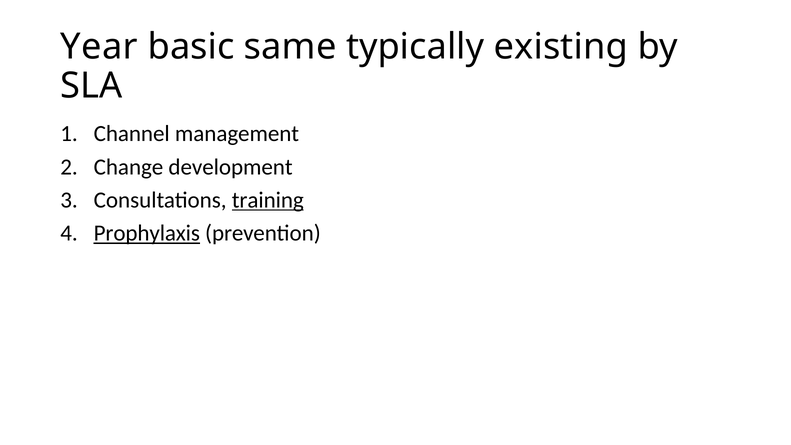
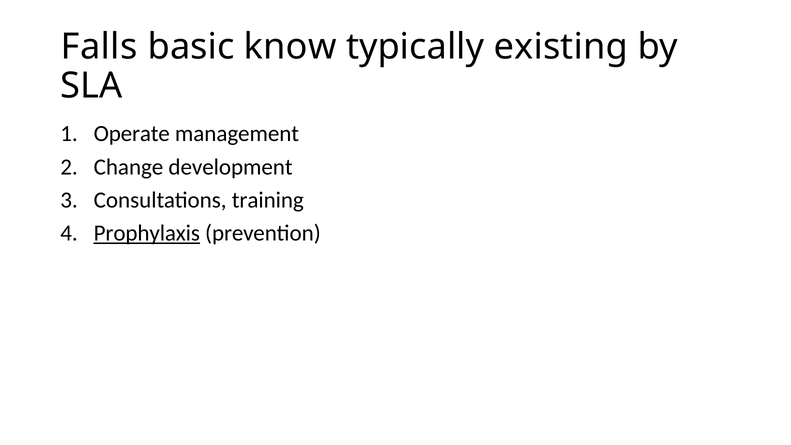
Year: Year -> Falls (99, 47)
same: same -> know (290, 47)
Channel: Channel -> Operate (132, 134)
training underline: present -> none (268, 200)
